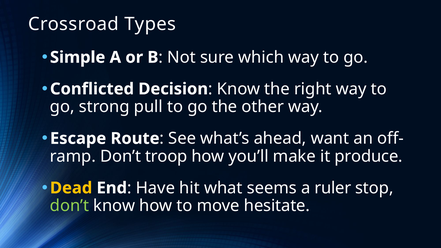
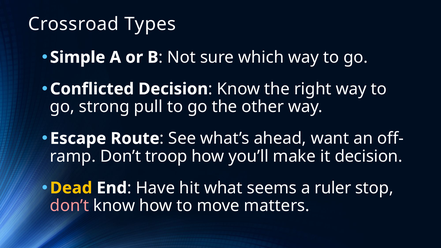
it produce: produce -> decision (369, 156)
don’t colour: light green -> pink (69, 206)
hesitate: hesitate -> matters (277, 206)
